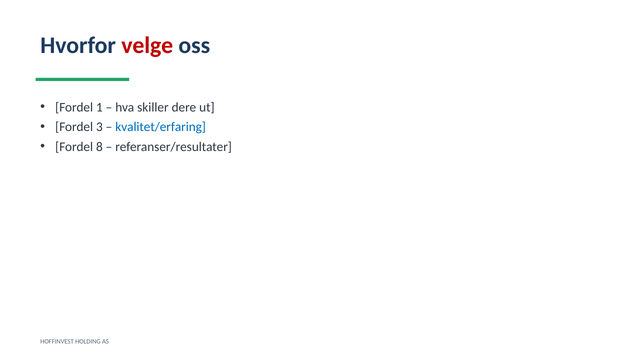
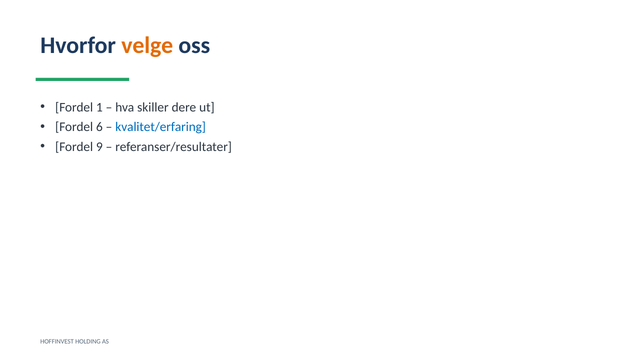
velge colour: red -> orange (147, 45)
3: 3 -> 6 (99, 127)
8: 8 -> 9 (99, 147)
